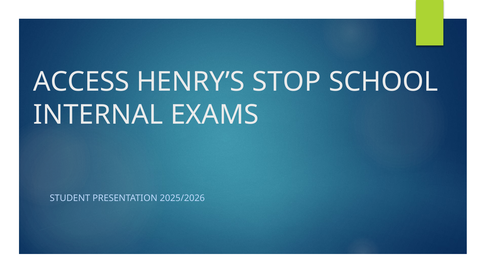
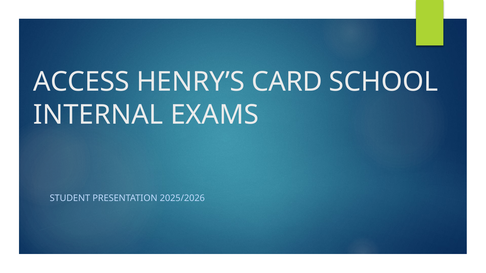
STOP: STOP -> CARD (287, 82)
